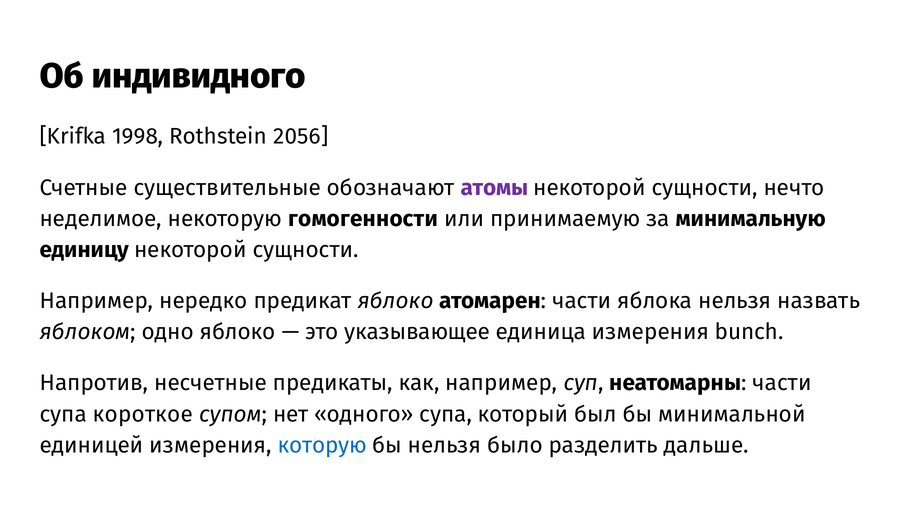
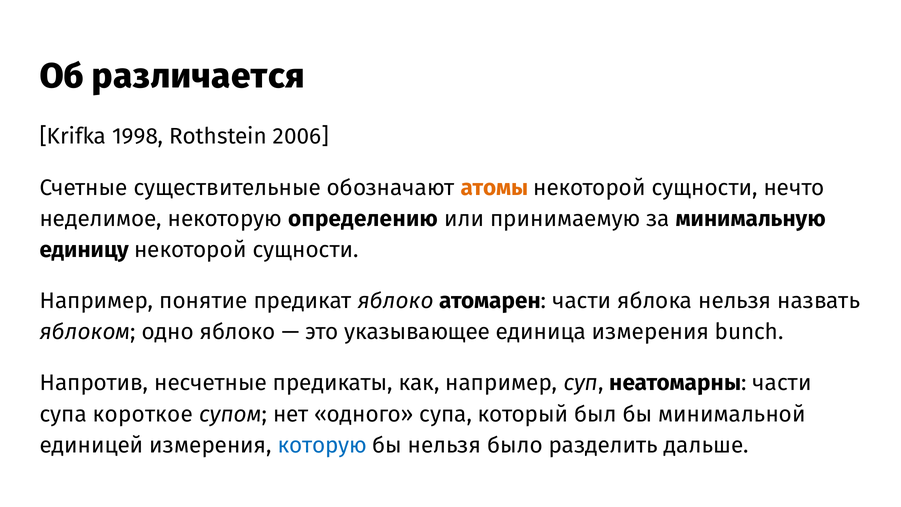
индивидного: индивидного -> различается (198, 76)
2056: 2056 -> 2006 (301, 136)
атомы colour: purple -> orange (494, 188)
гомогенности: гомогенности -> определению (363, 219)
нередко: нередко -> понятие (203, 301)
